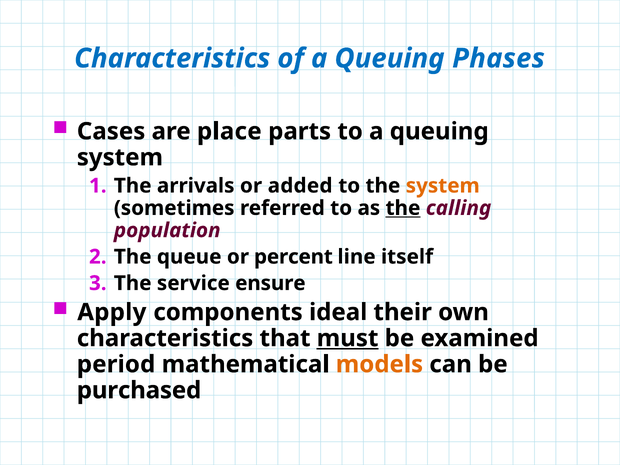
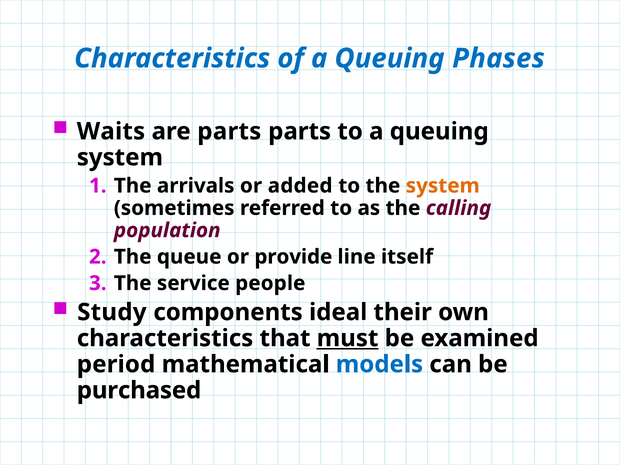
Cases: Cases -> Waits (111, 131)
are place: place -> parts (229, 131)
the underline: present -> none (403, 208)
percent: percent -> provide (293, 257)
ensure: ensure -> people (270, 283)
Apply: Apply -> Study (112, 312)
models colour: orange -> blue (379, 364)
